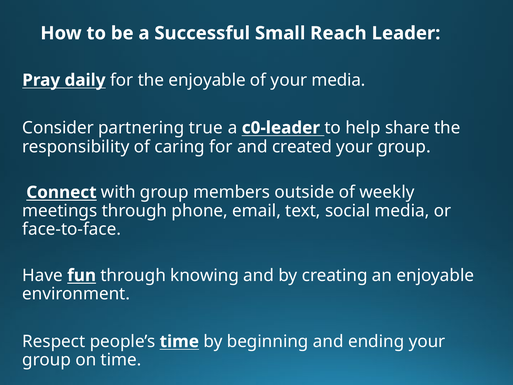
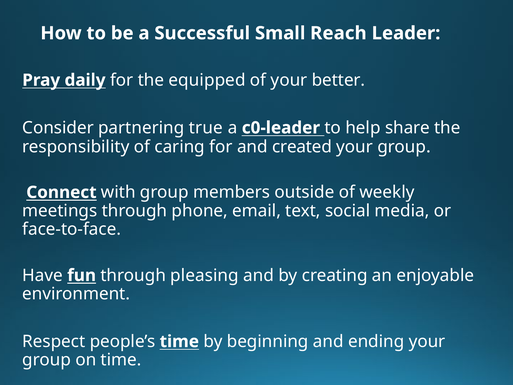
the enjoyable: enjoyable -> equipped (207, 80)
your media: media -> better (339, 80)
knowing: knowing -> pleasing (205, 275)
